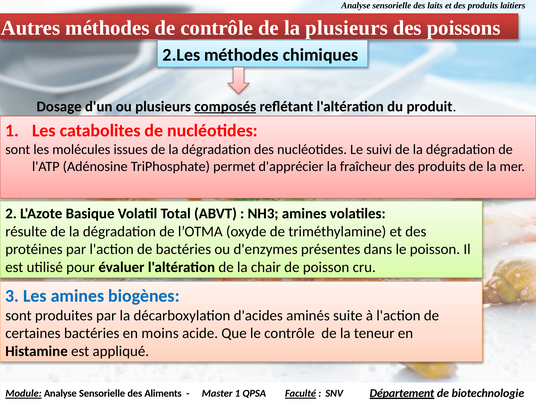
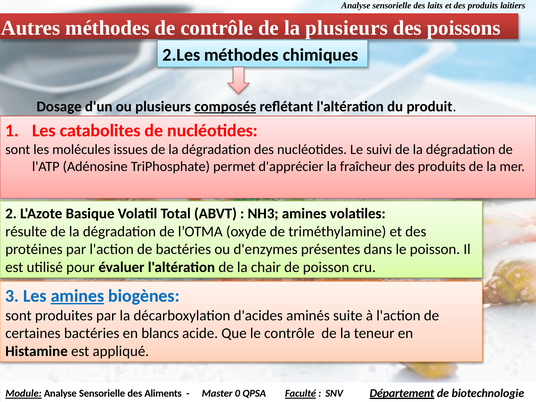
amines underline: none -> present (77, 296)
moins: moins -> blancs (160, 333)
Master 1: 1 -> 0 (237, 394)
